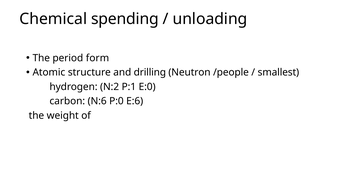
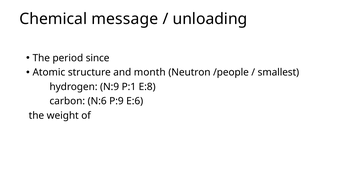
spending: spending -> message (125, 19)
form: form -> since (98, 58)
drilling: drilling -> month (150, 72)
N:2: N:2 -> N:9 (110, 87)
E:0: E:0 -> E:8 (147, 87)
P:0: P:0 -> P:9 (116, 101)
